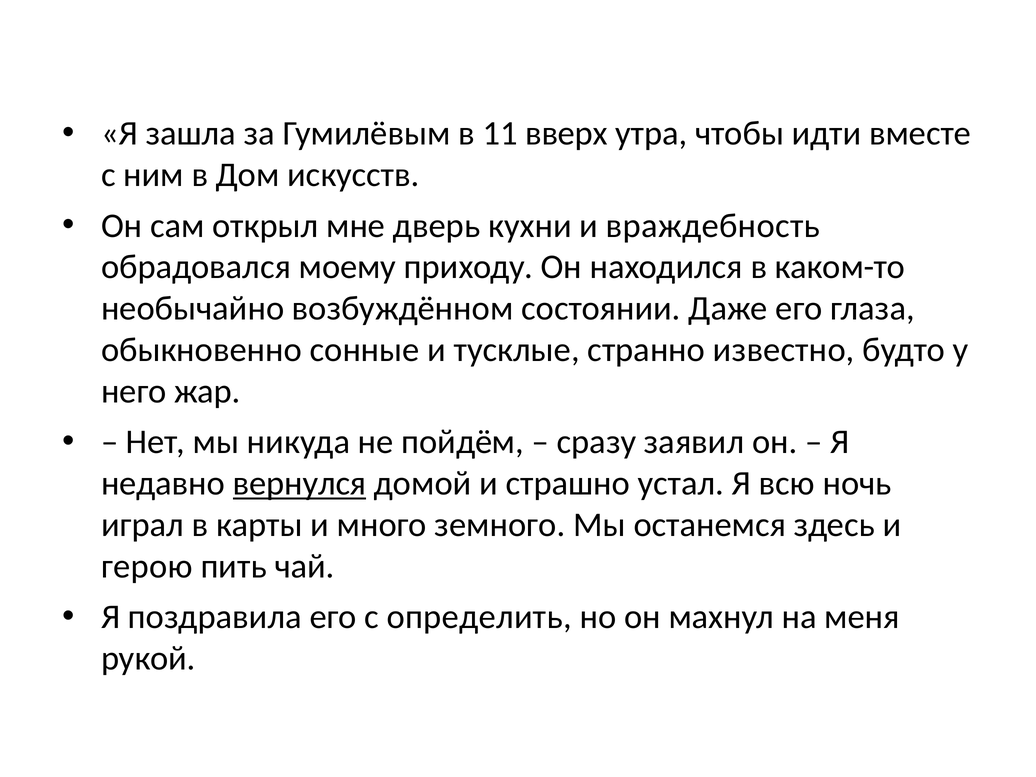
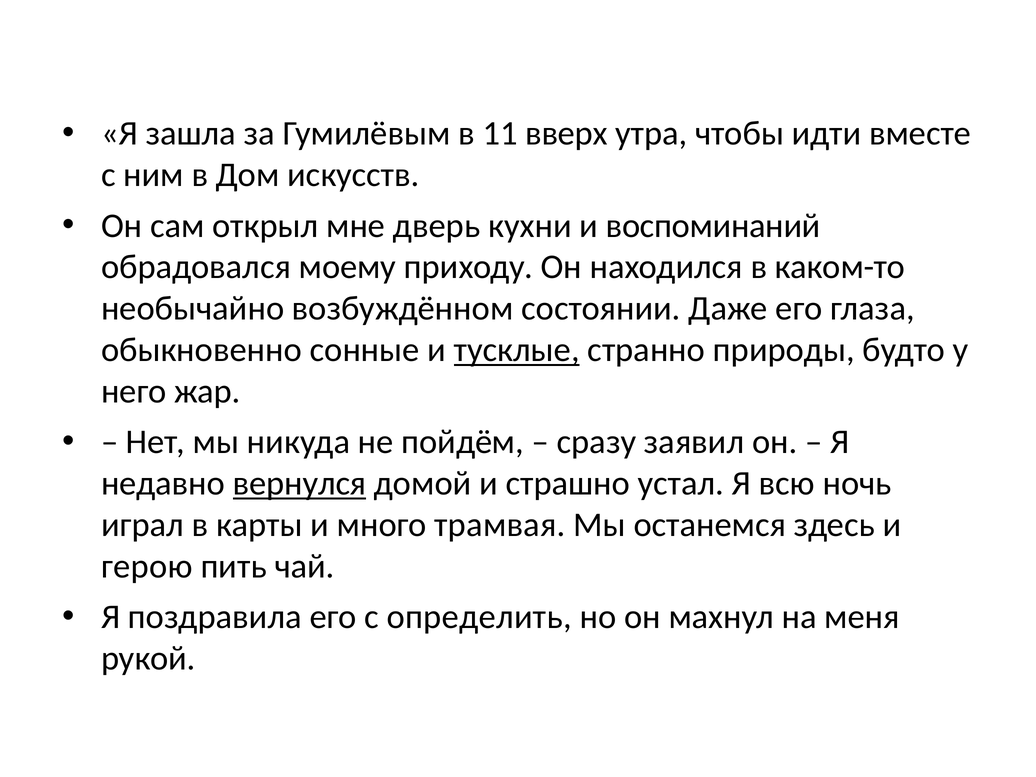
враждебность: враждебность -> воспоминаний (713, 226)
тусклые underline: none -> present (517, 350)
известно: известно -> природы (784, 350)
земного: земного -> трамвая (500, 525)
